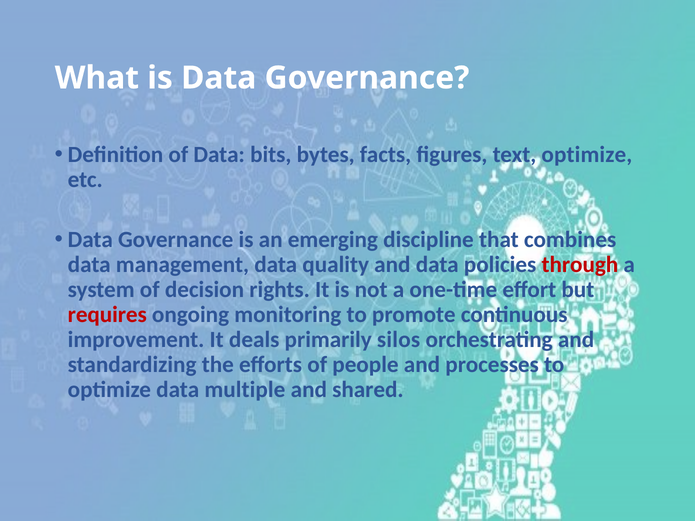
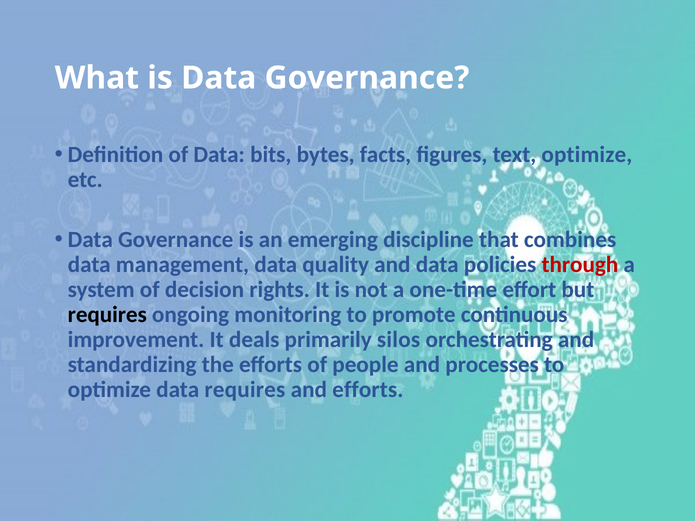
requires colour: red -> black (107, 315)
data multiple: multiple -> requires (245, 390)
and shared: shared -> efforts (368, 390)
